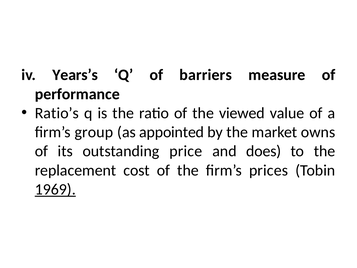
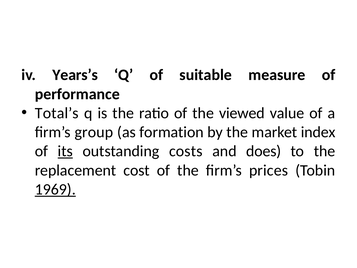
barriers: barriers -> suitable (206, 75)
Ratio’s: Ratio’s -> Total’s (57, 113)
appointed: appointed -> formation (172, 132)
owns: owns -> index (318, 132)
its underline: none -> present (65, 151)
price: price -> costs (186, 151)
